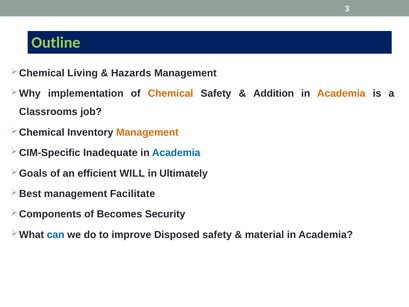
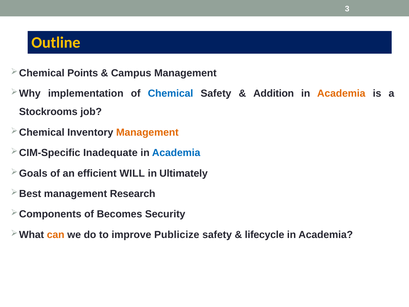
Outline colour: light green -> yellow (56, 43)
Living: Living -> Points (83, 73)
Hazards: Hazards -> Campus (131, 73)
Chemical colour: orange -> blue (171, 93)
Classrooms: Classrooms -> Stockrooms (48, 112)
Facilitate: Facilitate -> Research (133, 194)
can colour: blue -> orange (56, 235)
Disposed: Disposed -> Publicize (177, 235)
material: material -> lifecycle (265, 235)
